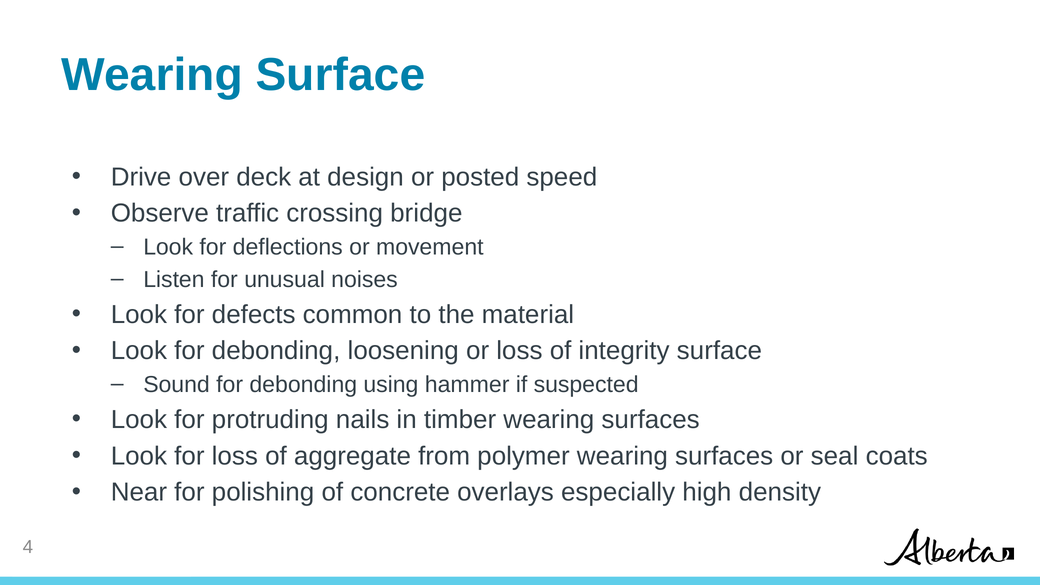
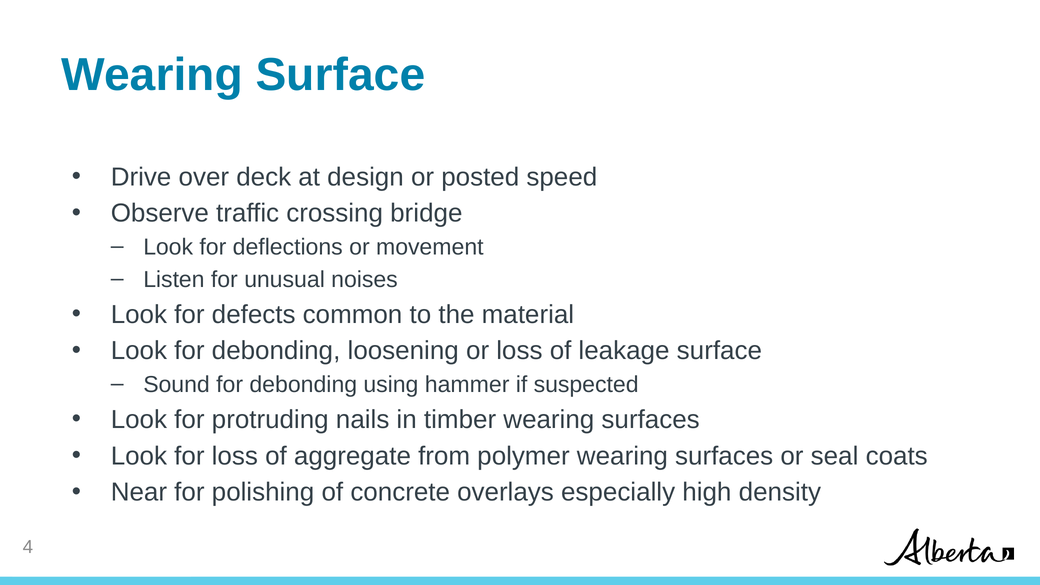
integrity: integrity -> leakage (624, 351)
